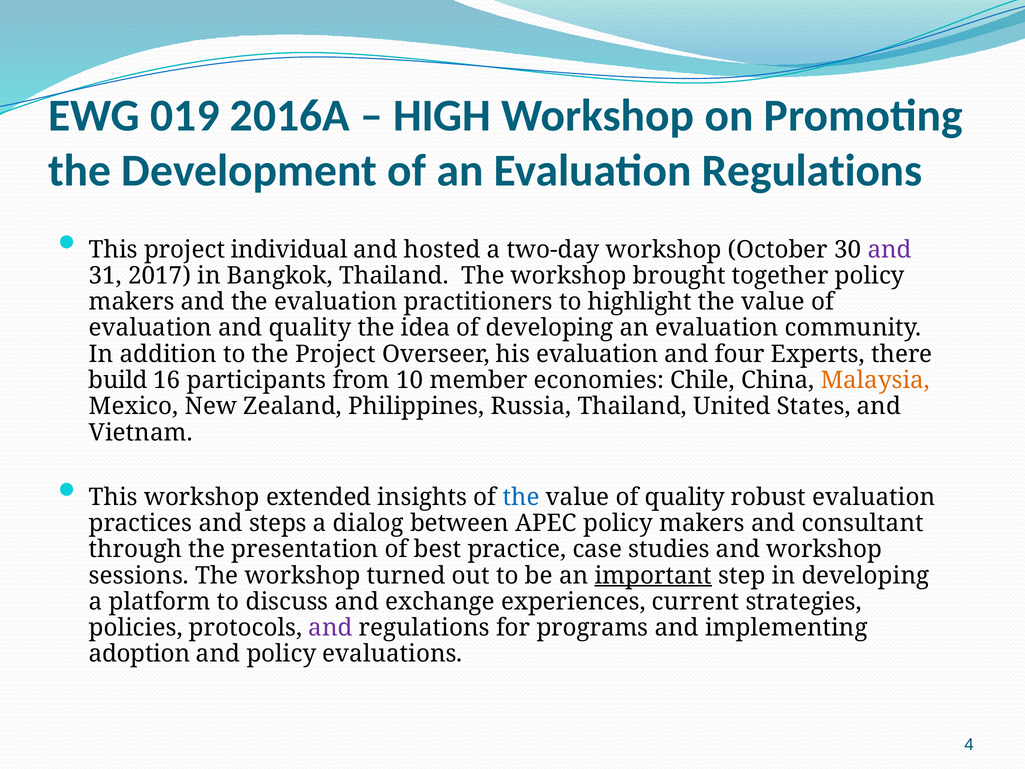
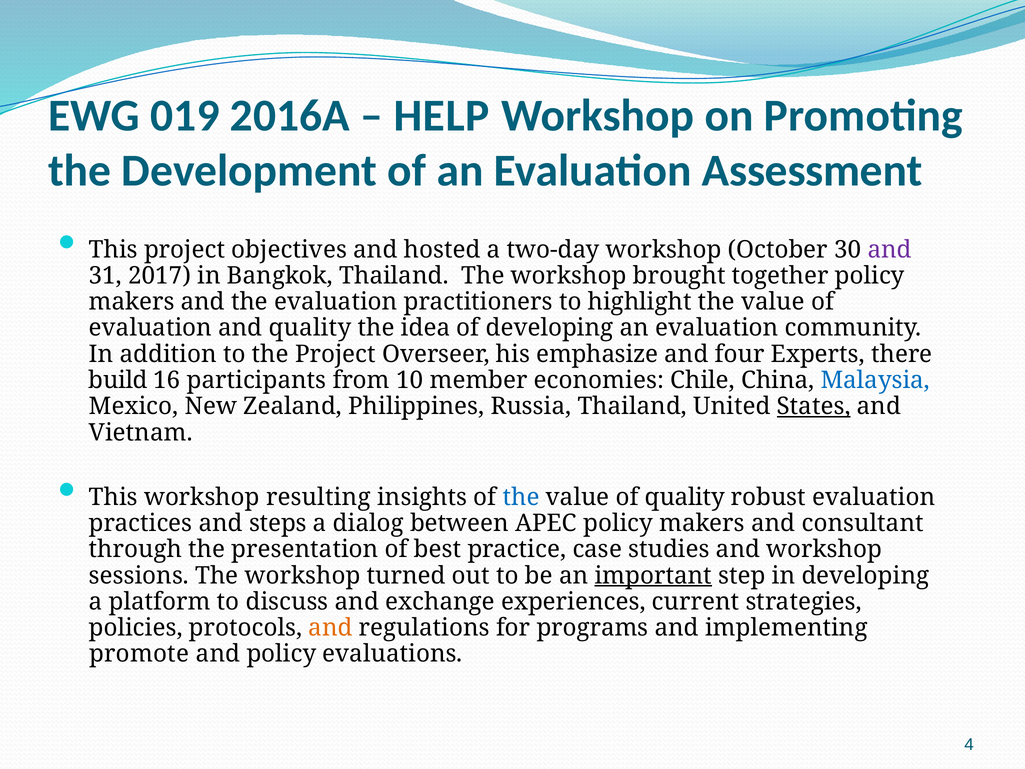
HIGH: HIGH -> HELP (442, 116)
Evaluation Regulations: Regulations -> Assessment (812, 170)
individual: individual -> objectives (289, 249)
his evaluation: evaluation -> emphasize (597, 354)
Malaysia colour: orange -> blue (875, 380)
States underline: none -> present (814, 406)
extended: extended -> resulting (318, 497)
and colour: purple -> orange (331, 628)
adoption: adoption -> promote (139, 654)
